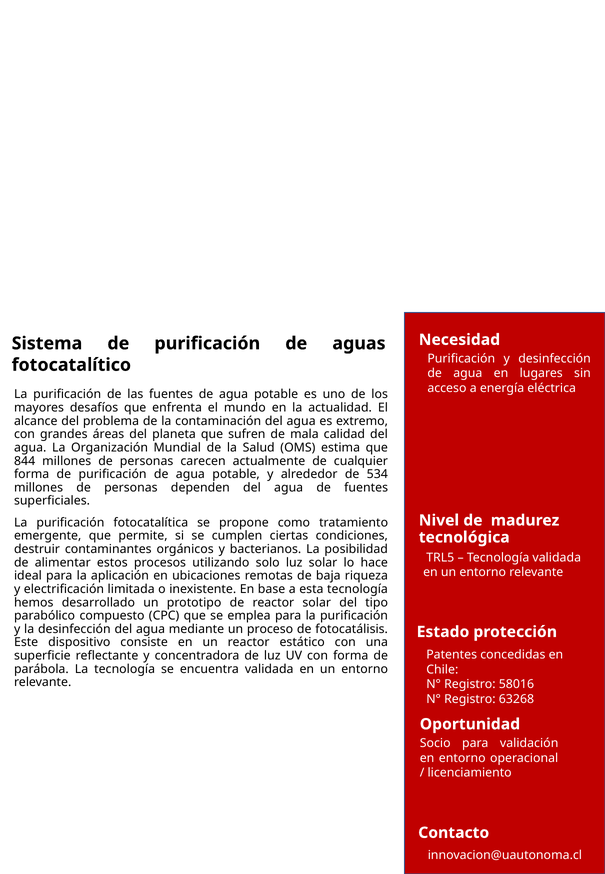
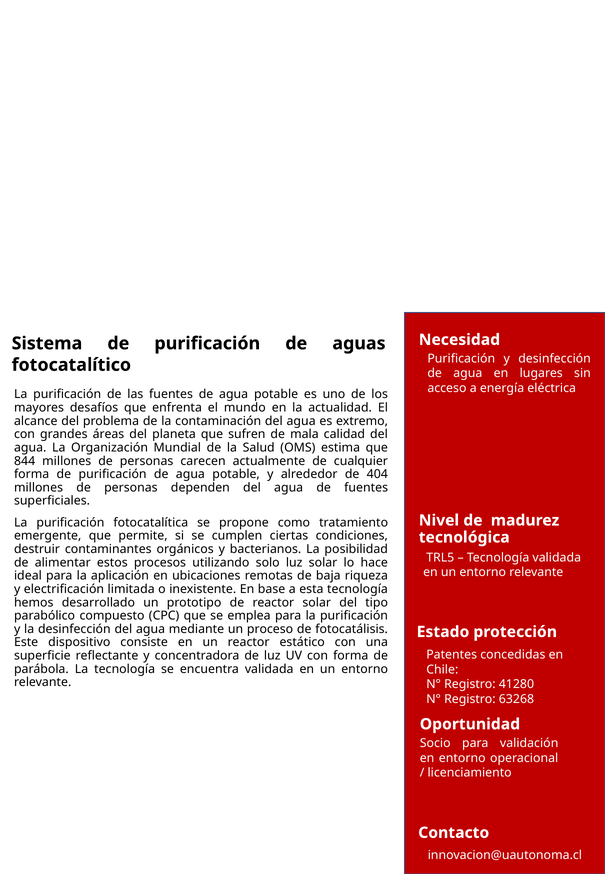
534: 534 -> 404 (377, 474)
58016: 58016 -> 41280 (516, 684)
